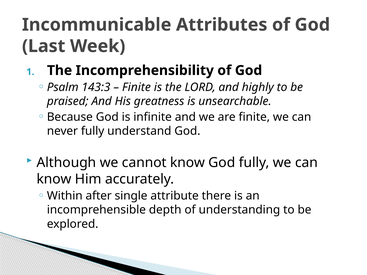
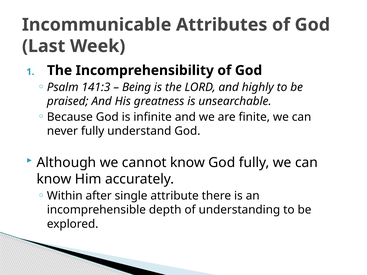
143:3: 143:3 -> 141:3 (96, 87)
Finite: Finite -> Being (137, 87)
